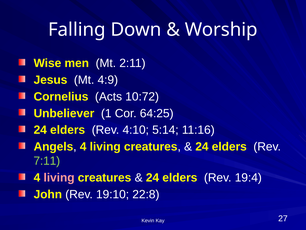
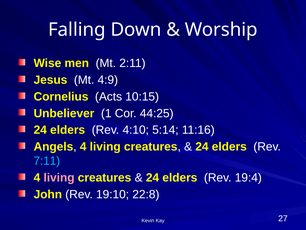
10:72: 10:72 -> 10:15 (142, 96)
64:25: 64:25 -> 44:25 (157, 113)
7:11 colour: light green -> light blue (47, 161)
